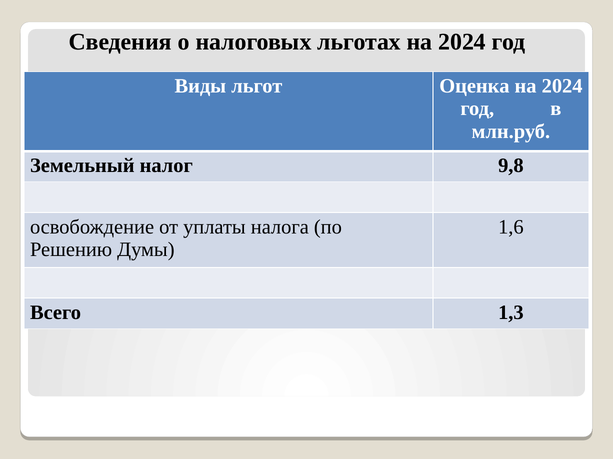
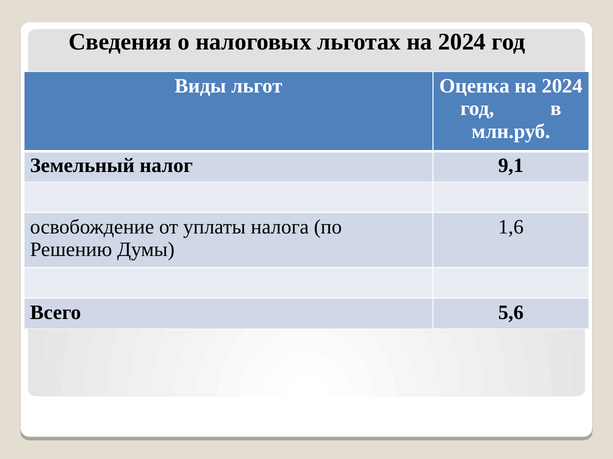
9,8: 9,8 -> 9,1 (511, 166)
1,3: 1,3 -> 5,6 (511, 313)
